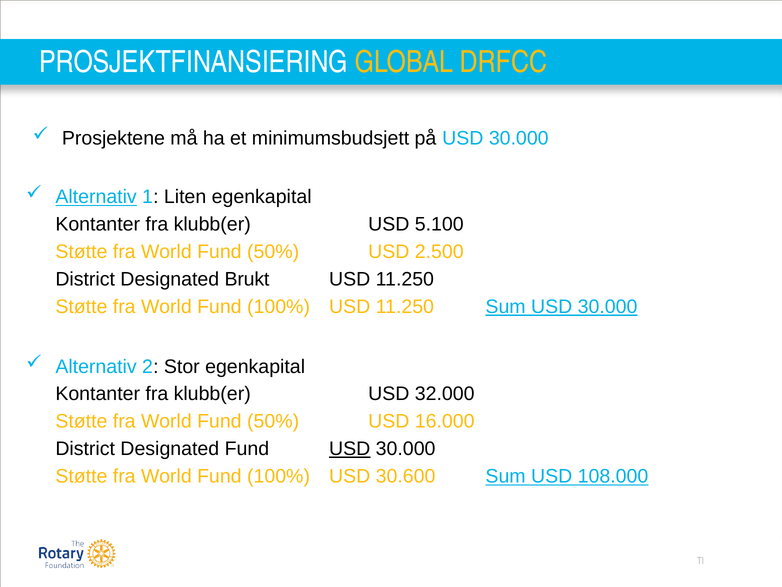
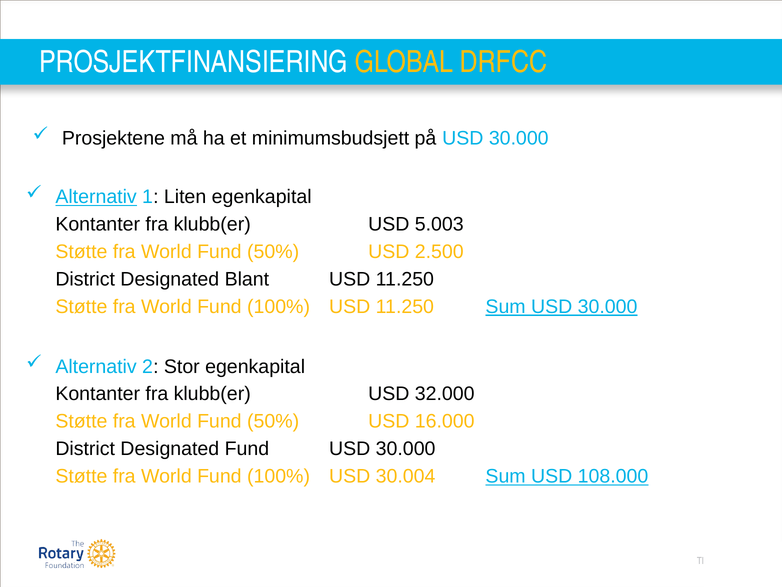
5.100: 5.100 -> 5.003 (439, 224)
Brukt: Brukt -> Blant (247, 279)
USD underline: present -> none (350, 448)
30.600: 30.600 -> 30.004 (406, 476)
